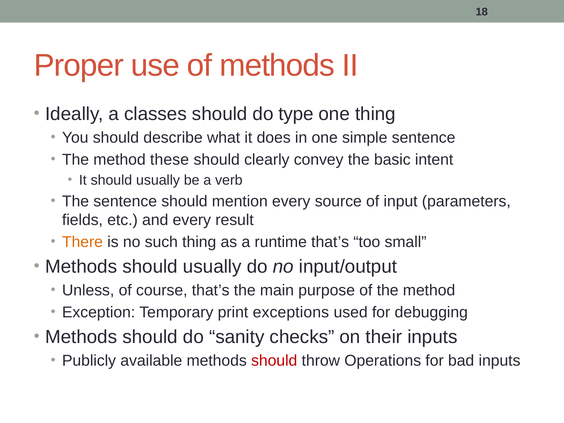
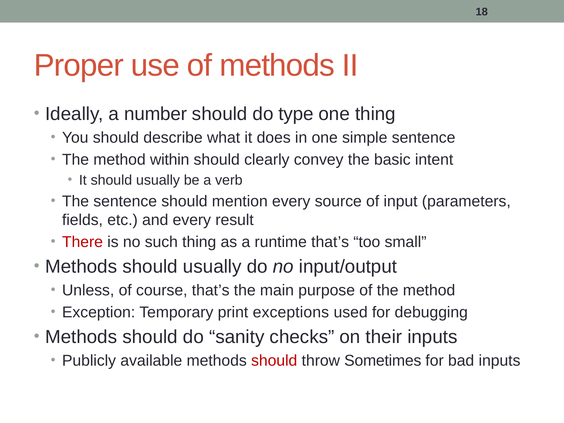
classes: classes -> number (156, 114)
these: these -> within (170, 160)
There colour: orange -> red (82, 242)
Operations: Operations -> Sometimes (383, 361)
